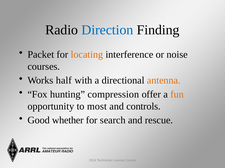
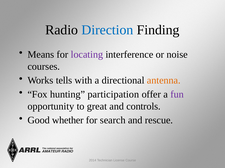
Packet: Packet -> Means (41, 55)
locating colour: orange -> purple (87, 55)
half: half -> tells (64, 81)
compression: compression -> participation (113, 95)
fun colour: orange -> purple (177, 95)
most: most -> great (97, 107)
